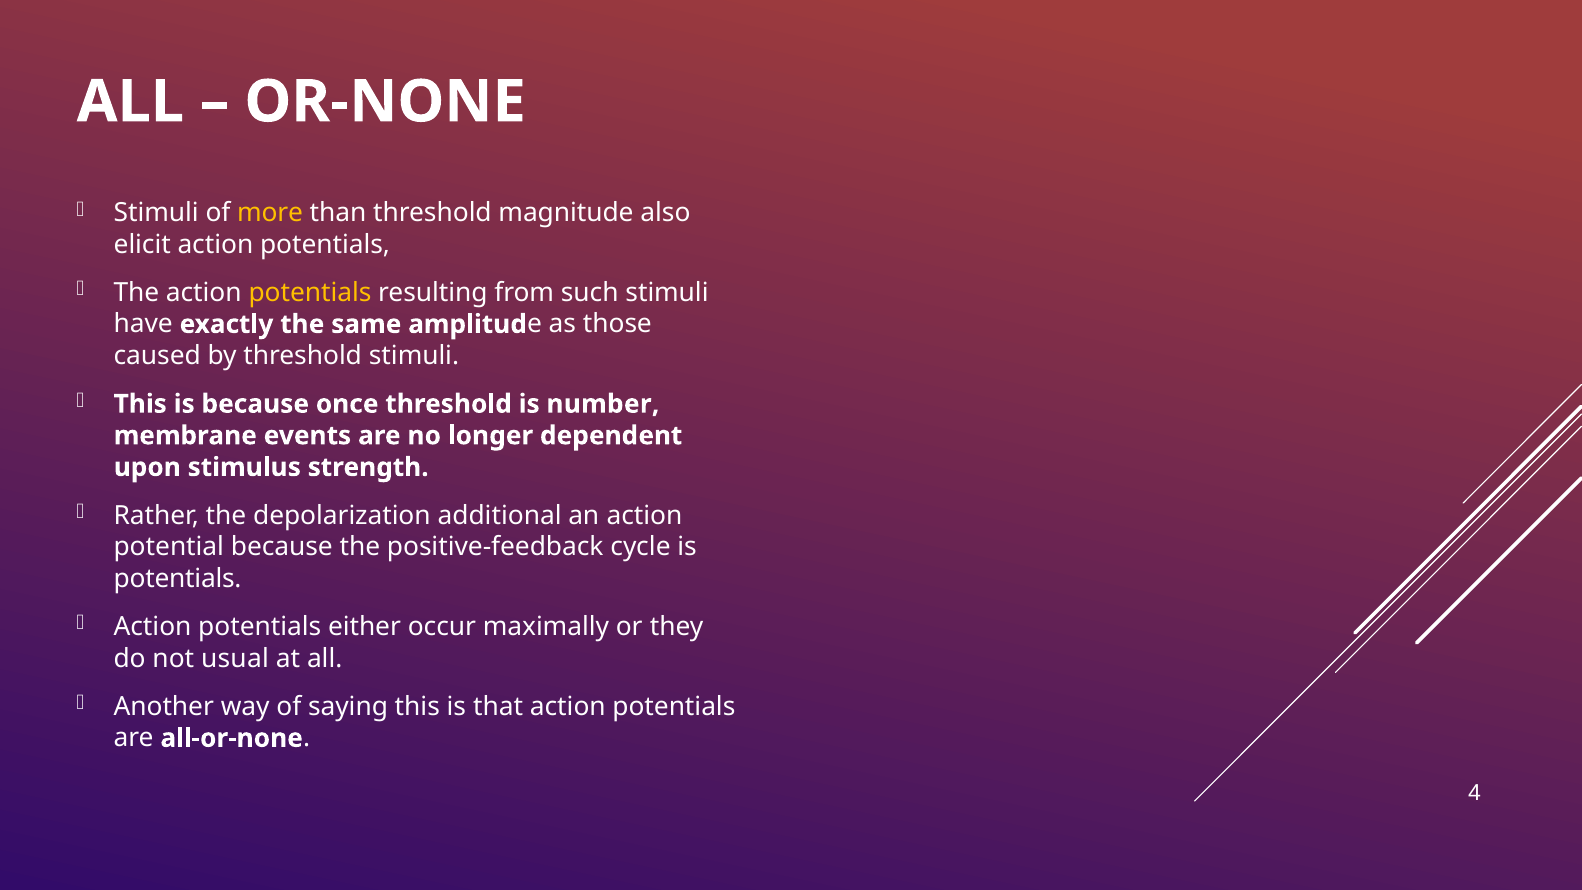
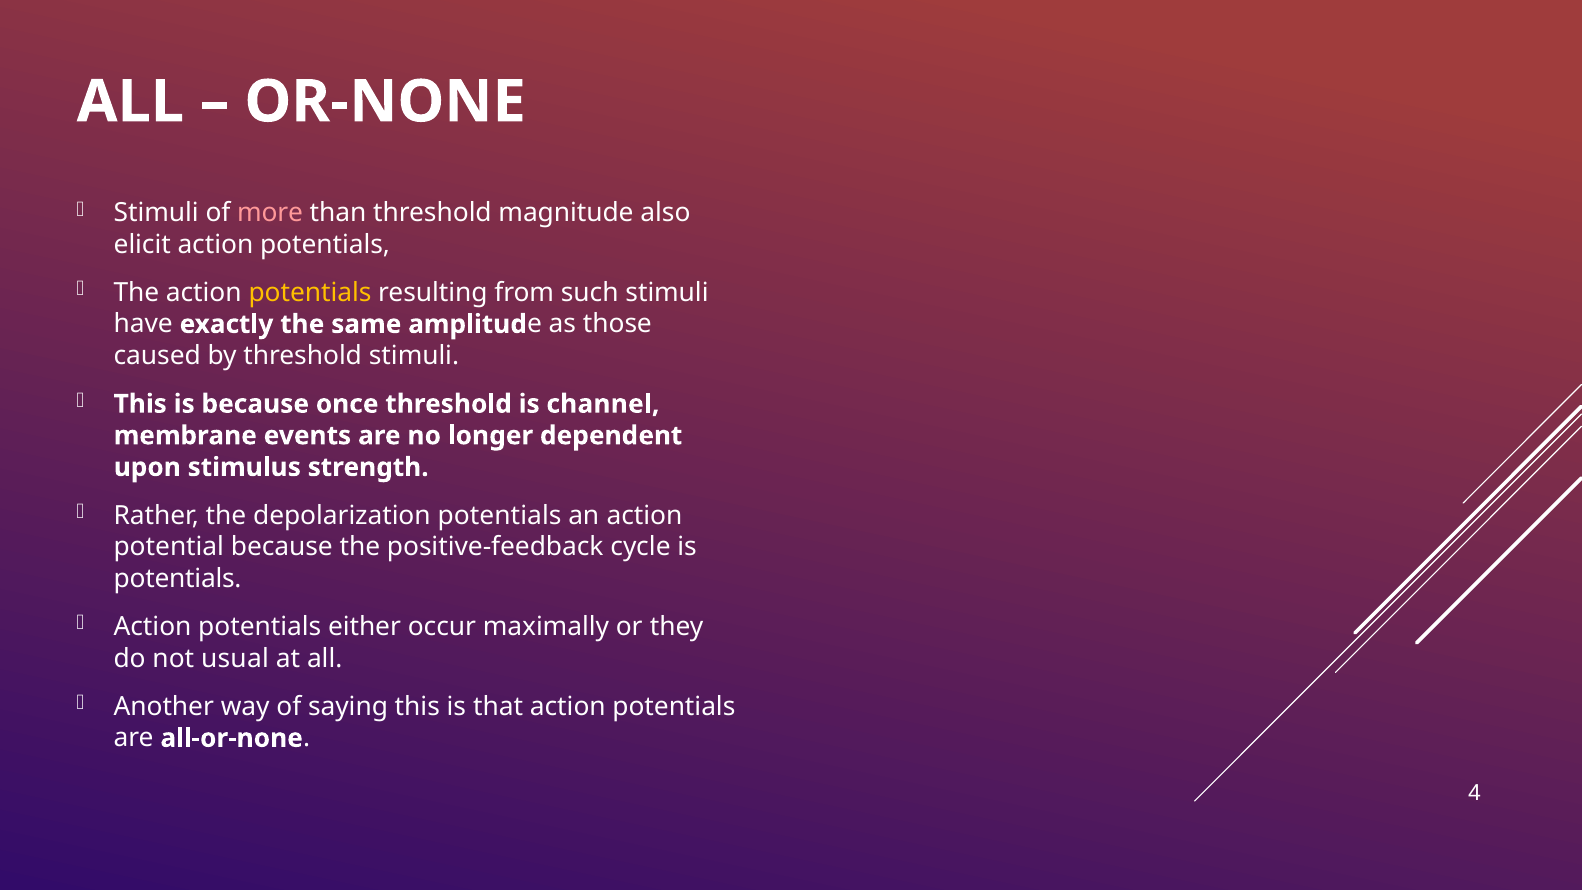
more colour: yellow -> pink (270, 213)
number: number -> channel (603, 404)
depolarization additional: additional -> potentials (500, 515)
